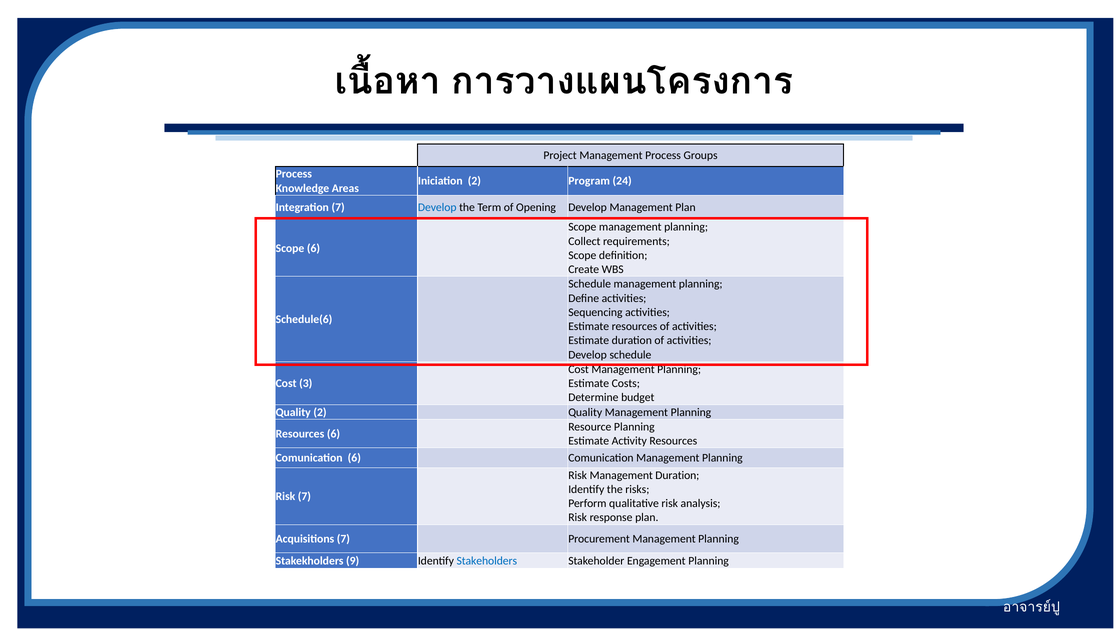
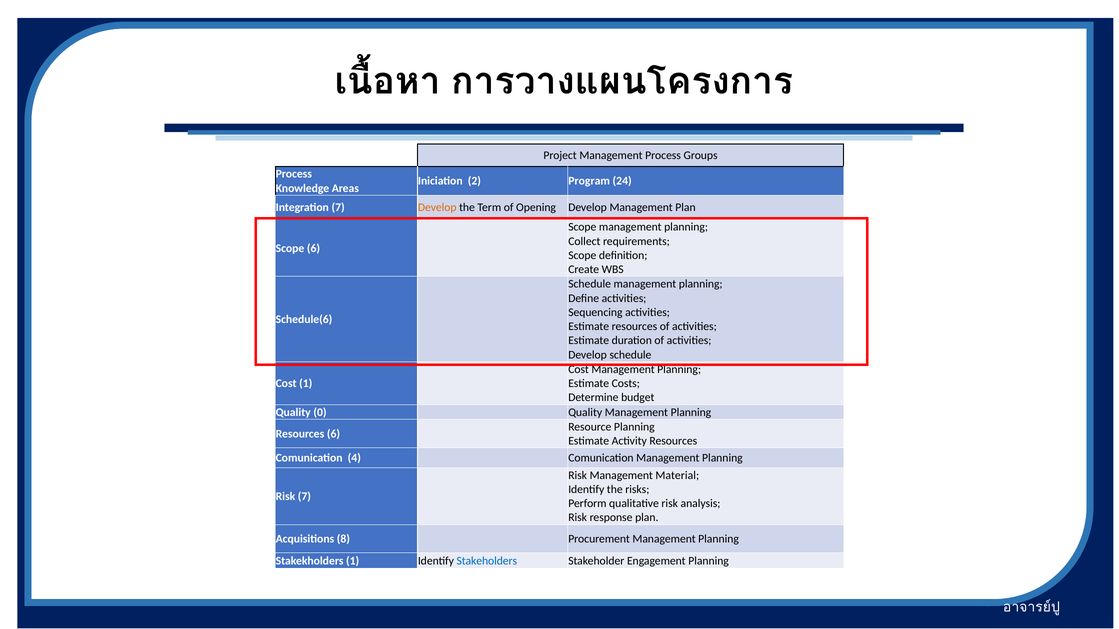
Develop colour: blue -> orange (437, 208)
Cost 3: 3 -> 1 (306, 384)
Quality 2: 2 -> 0 (320, 412)
Comunication 6: 6 -> 4 (354, 458)
Management Duration: Duration -> Material (677, 476)
Acquisitions 7: 7 -> 8 (343, 539)
Stakekholders 9: 9 -> 1 (353, 561)
